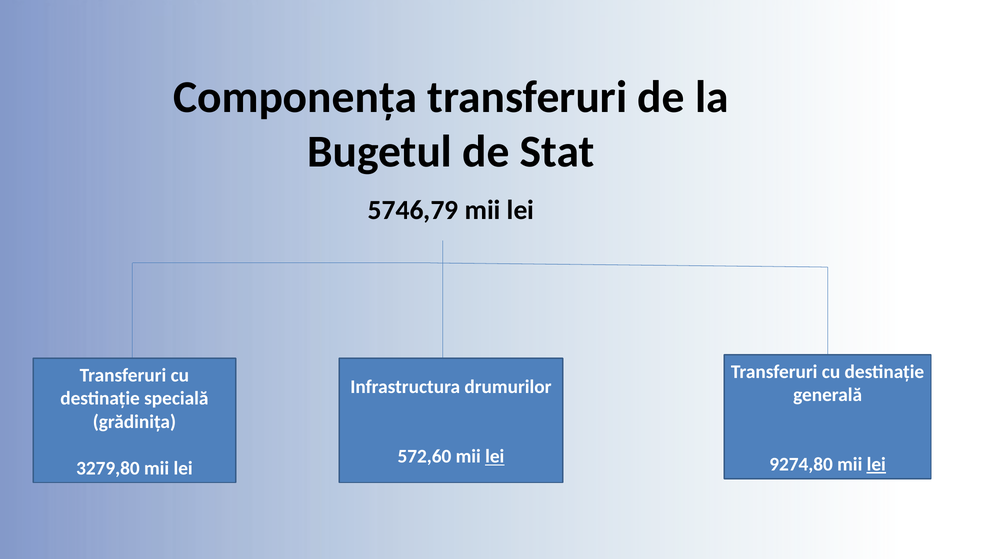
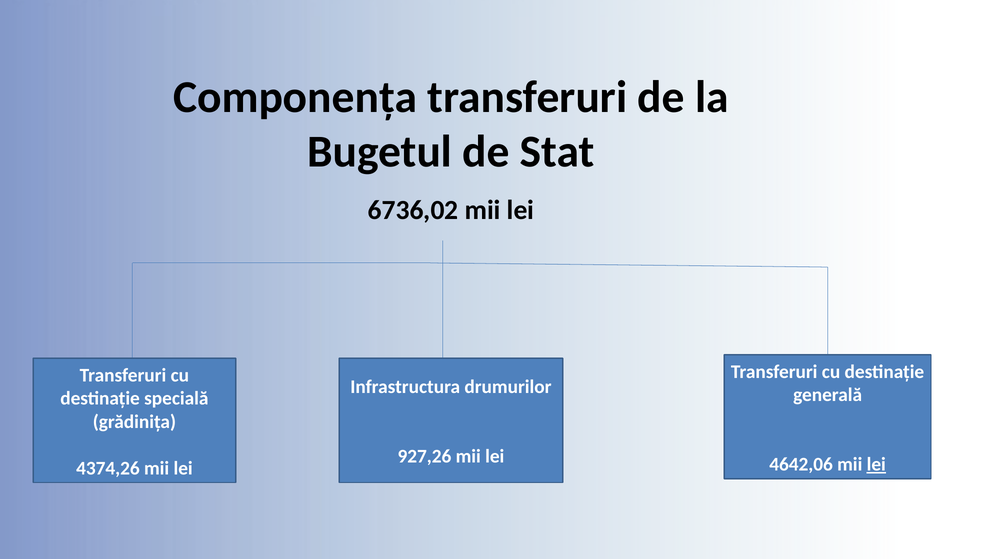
5746,79: 5746,79 -> 6736,02 (413, 210)
572,60: 572,60 -> 927,26 (424, 456)
lei underline: present -> none (495, 456)
9274,80: 9274,80 -> 4642,06 (801, 464)
3279,80: 3279,80 -> 4374,26 (108, 468)
